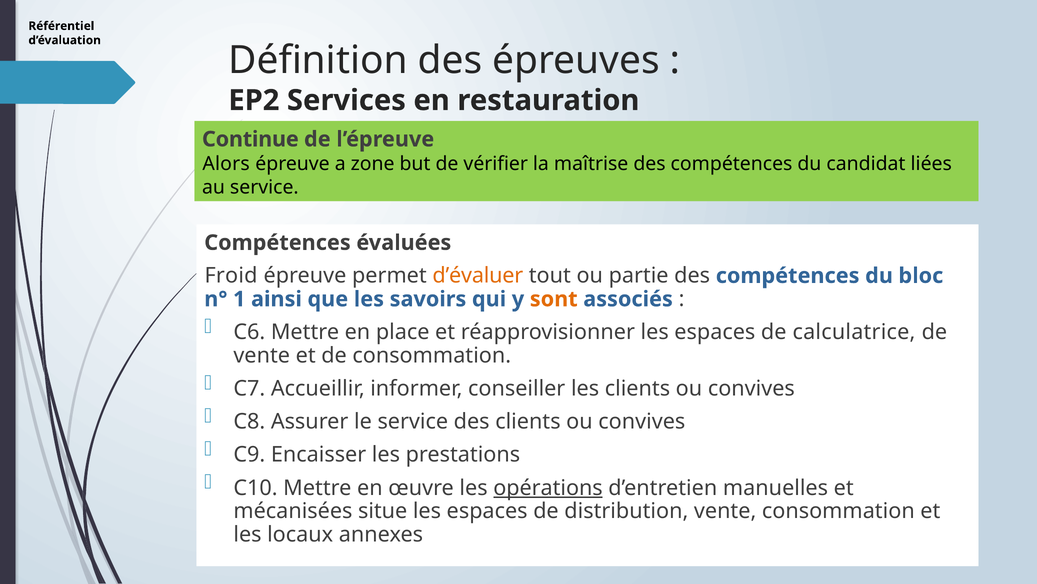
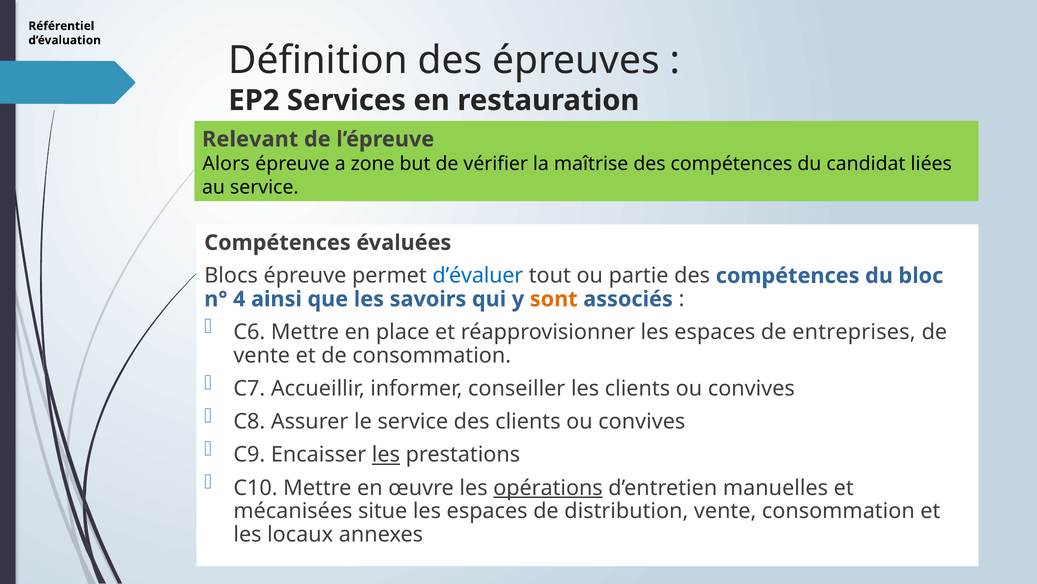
Continue: Continue -> Relevant (250, 139)
Froid: Froid -> Blocs (231, 275)
d’évaluer colour: orange -> blue (478, 275)
1: 1 -> 4 (239, 299)
calculatrice: calculatrice -> entreprises (854, 332)
les underline: none -> present (386, 454)
